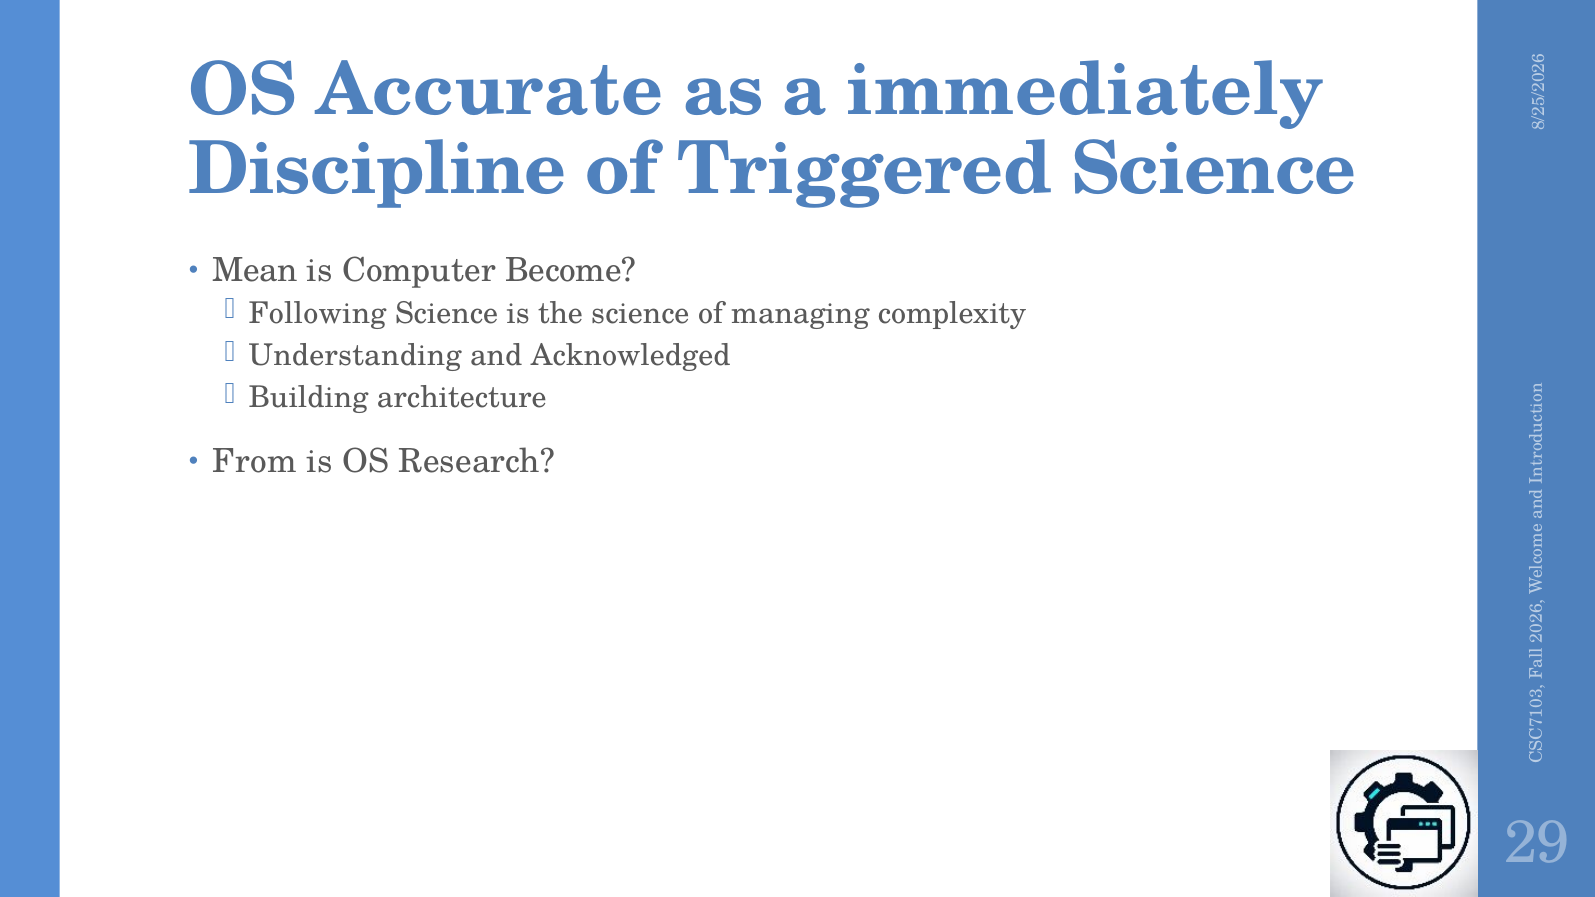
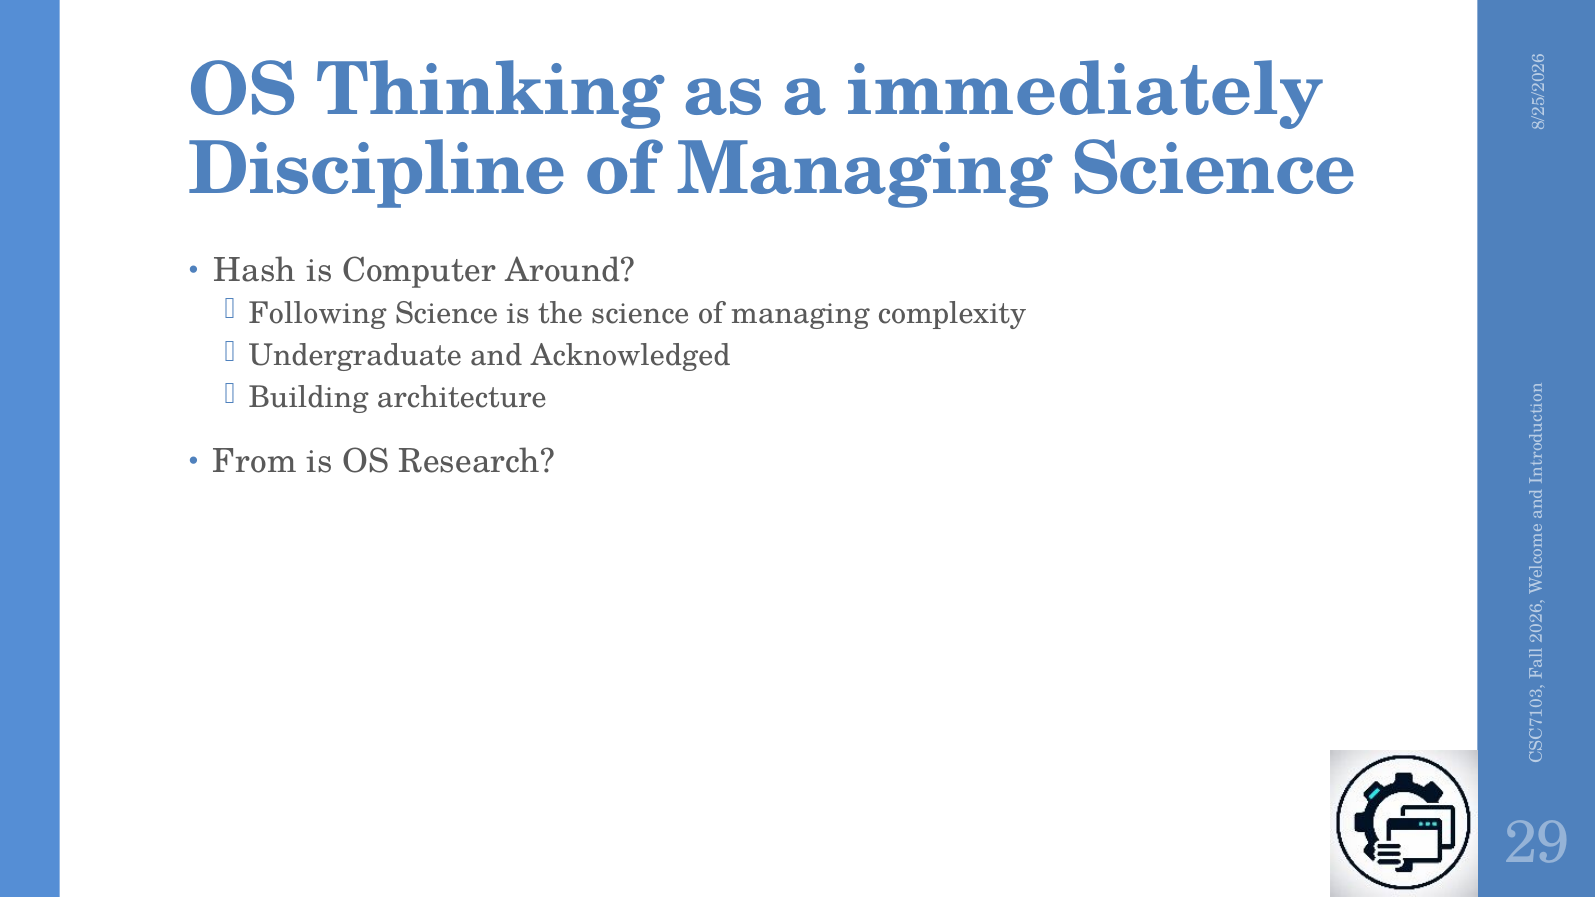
Accurate: Accurate -> Thinking (491, 90)
Discipline of Triggered: Triggered -> Managing (865, 169)
Mean: Mean -> Hash (255, 270)
Become: Become -> Around (570, 270)
Understanding: Understanding -> Undergraduate (355, 356)
